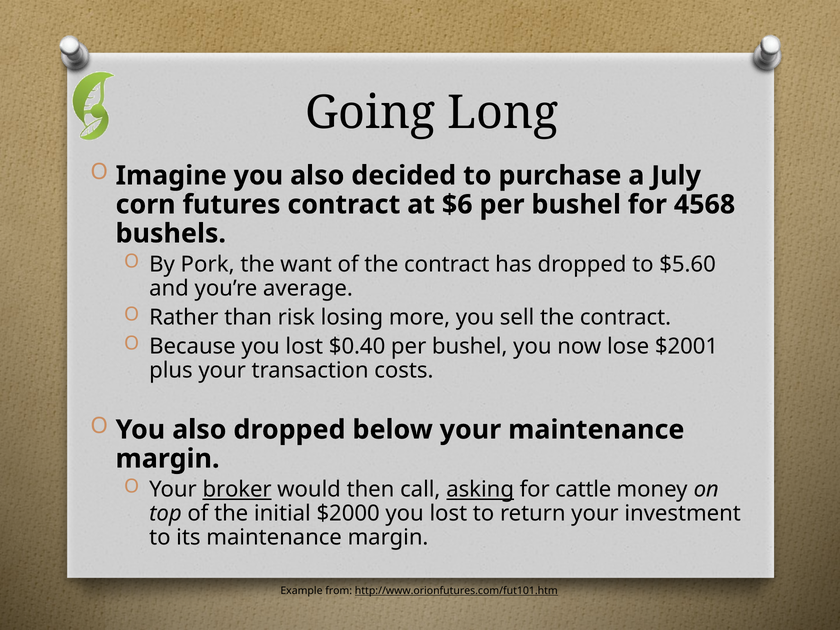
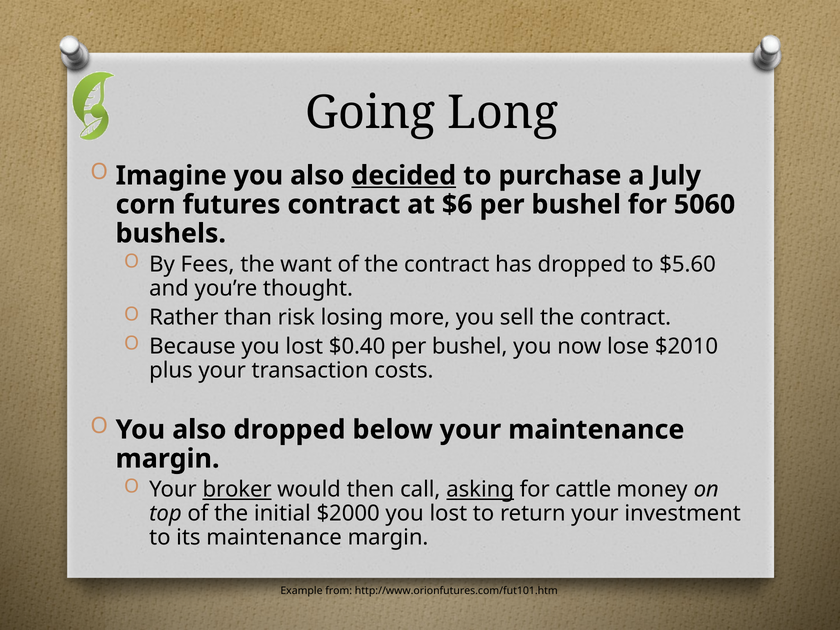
decided underline: none -> present (404, 176)
4568: 4568 -> 5060 (705, 205)
Pork: Pork -> Fees (208, 264)
average: average -> thought (308, 288)
$2001: $2001 -> $2010 (686, 346)
http://www.orionfutures.com/fut101.htm underline: present -> none (456, 591)
